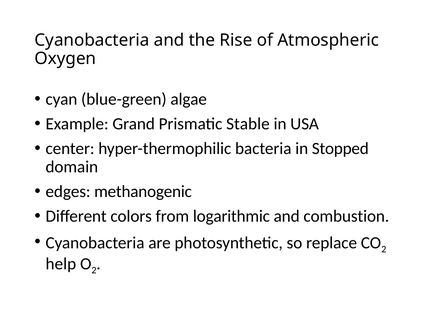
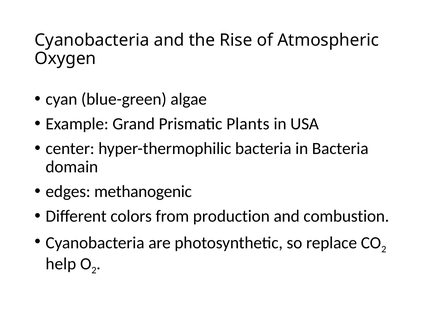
Stable: Stable -> Plants (248, 124)
in Stopped: Stopped -> Bacteria (340, 148)
logarithmic: logarithmic -> production (231, 216)
